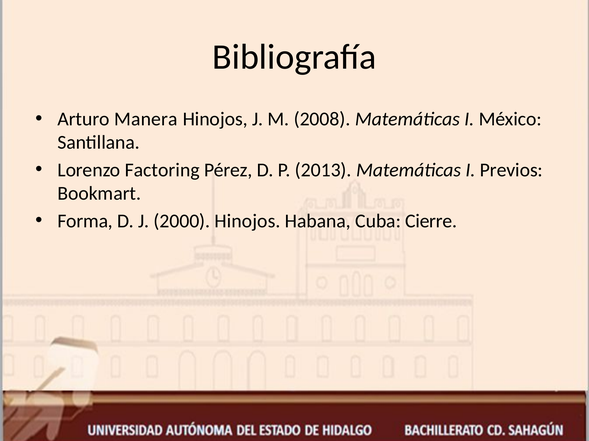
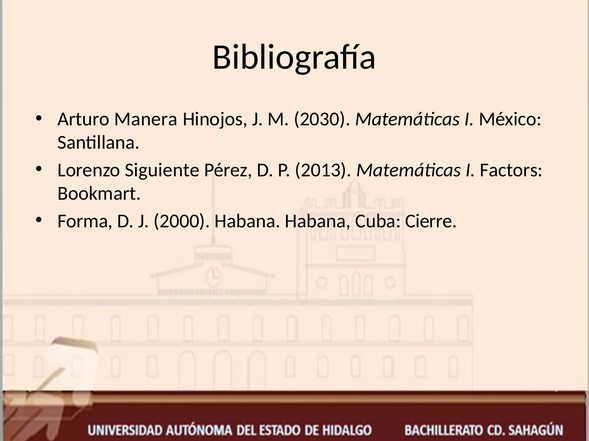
2008: 2008 -> 2030 (322, 119)
Factoring: Factoring -> Siguiente (162, 170)
Previos: Previos -> Factors (511, 170)
2000 Hinojos: Hinojos -> Habana (248, 221)
